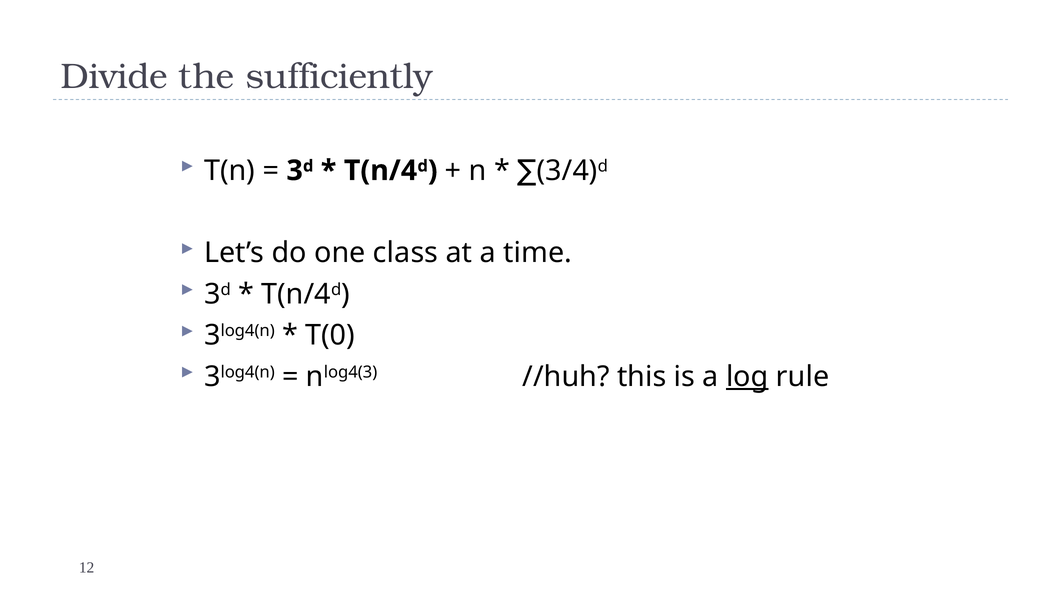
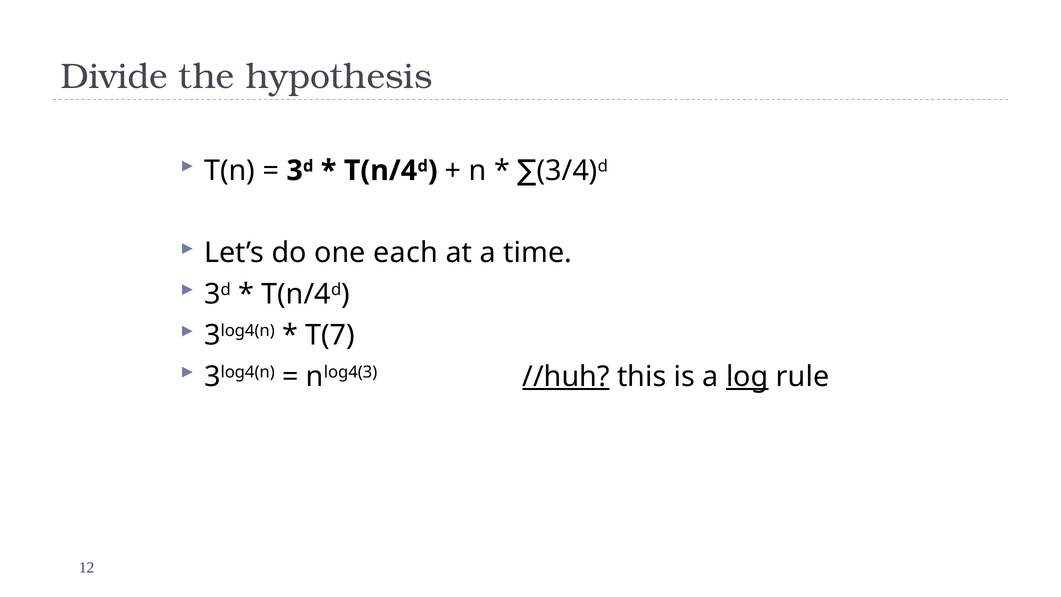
sufficiently: sufficiently -> hypothesis (339, 77)
class: class -> each (406, 253)
T(0: T(0 -> T(7 (330, 335)
//huh underline: none -> present (566, 377)
